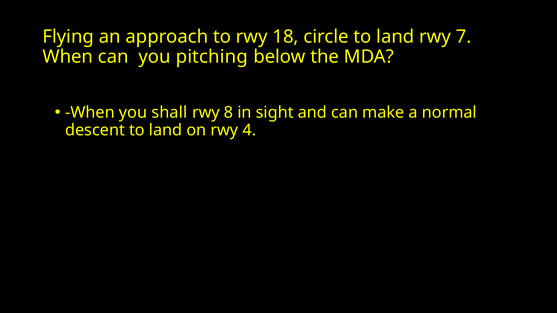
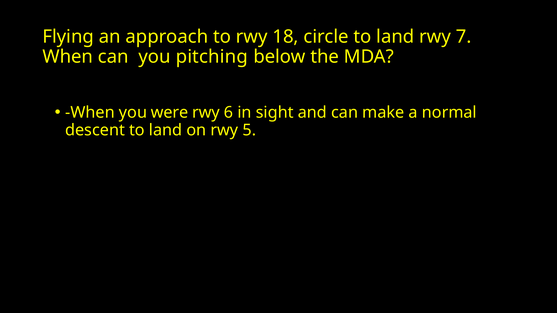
shall: shall -> were (170, 113)
8: 8 -> 6 (229, 113)
4: 4 -> 5 (249, 130)
